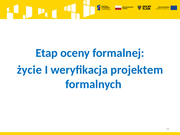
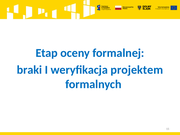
życie: życie -> braki (29, 70)
